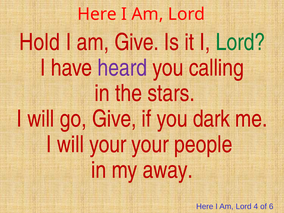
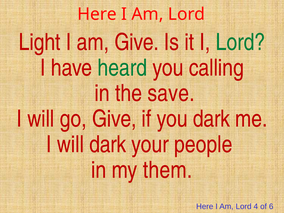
Hold: Hold -> Light (40, 42)
heard colour: purple -> green (122, 68)
stars: stars -> save (171, 93)
will your: your -> dark (108, 144)
away: away -> them (168, 170)
